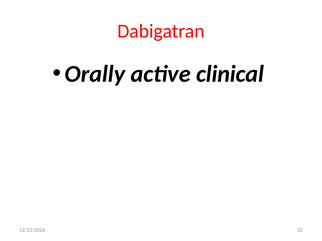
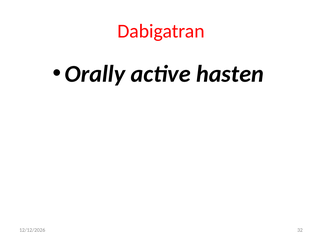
clinical: clinical -> hasten (230, 74)
